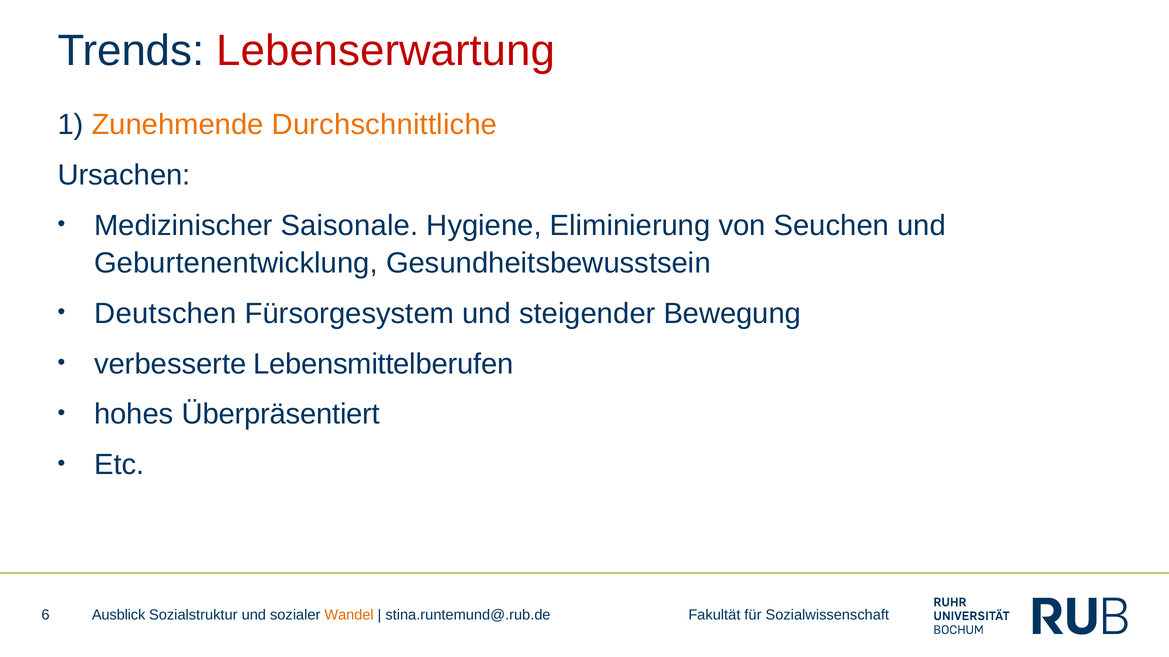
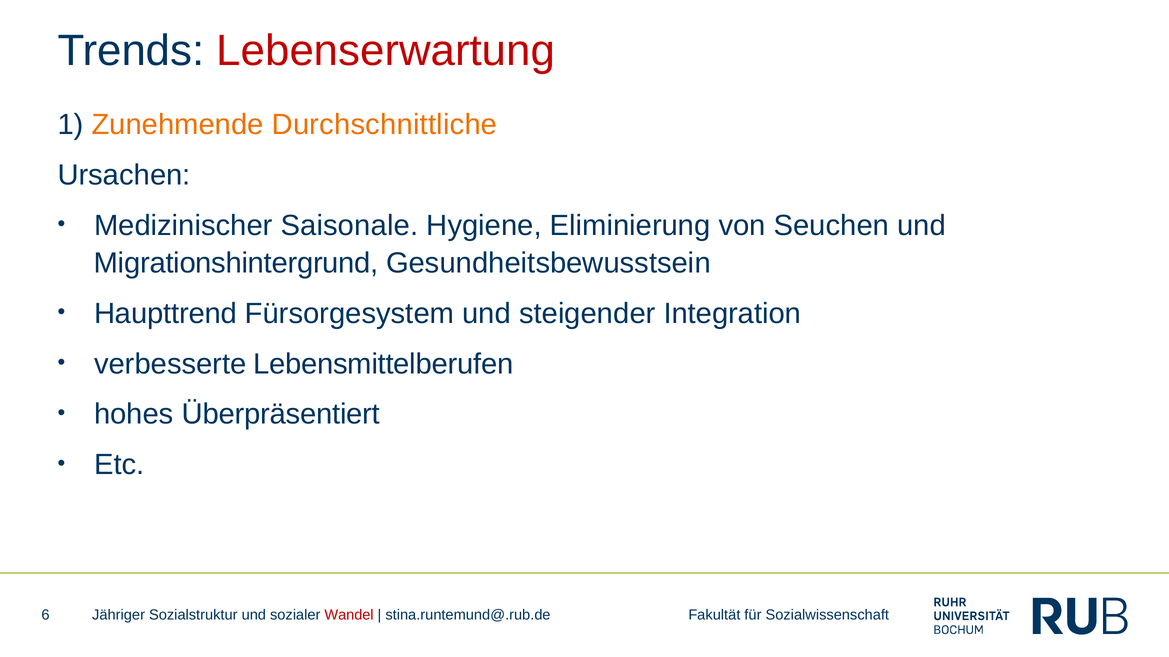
Geburtenentwicklung: Geburtenentwicklung -> Migrationshintergrund (236, 263)
Deutschen: Deutschen -> Haupttrend (166, 314)
Bewegung: Bewegung -> Integration (732, 314)
Ausblick: Ausblick -> Jähriger (119, 615)
Wandel colour: orange -> red (349, 615)
